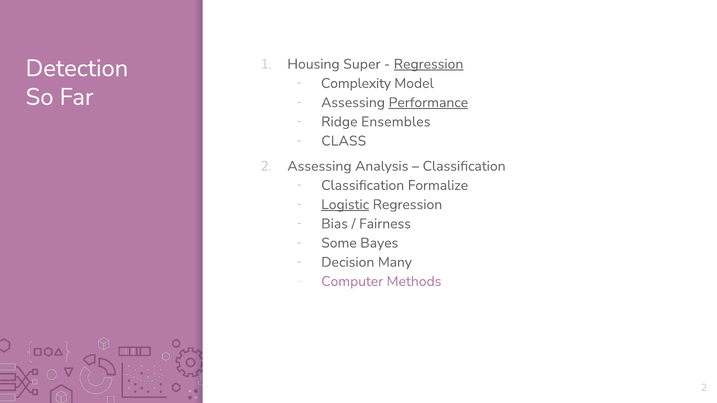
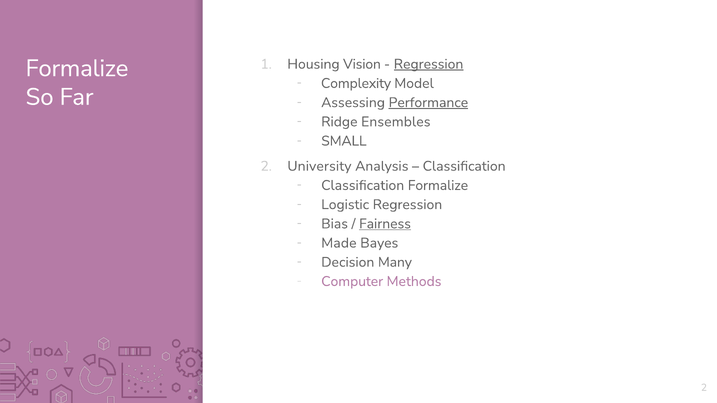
Super: Super -> Vision (362, 64)
Detection: Detection -> Formalize (77, 68)
CLASS: CLASS -> SMALL (344, 141)
2 Assessing: Assessing -> University (319, 166)
Logistic underline: present -> none (345, 205)
Fairness underline: none -> present (385, 224)
Some: Some -> Made (339, 243)
